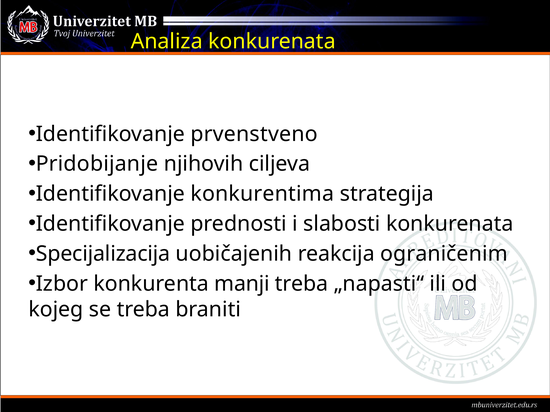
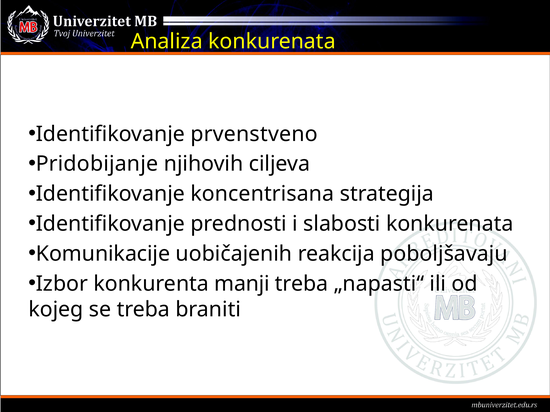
konkurentima: konkurentima -> koncentrisana (262, 194)
Specijalizacija: Specijalizacija -> Komunikacije (103, 254)
ograničenim: ograničenim -> poboljšavaju (444, 254)
